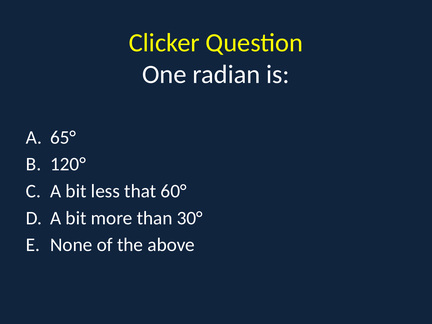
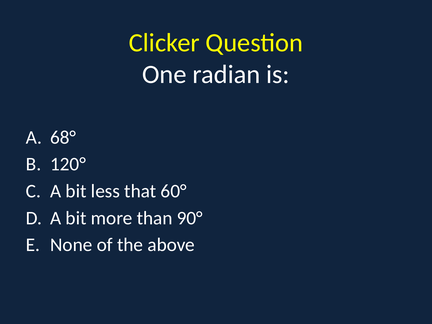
65°: 65° -> 68° (63, 137)
30°: 30° -> 90° (190, 218)
